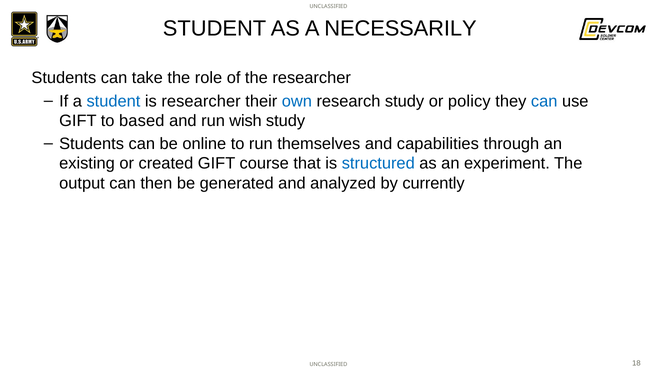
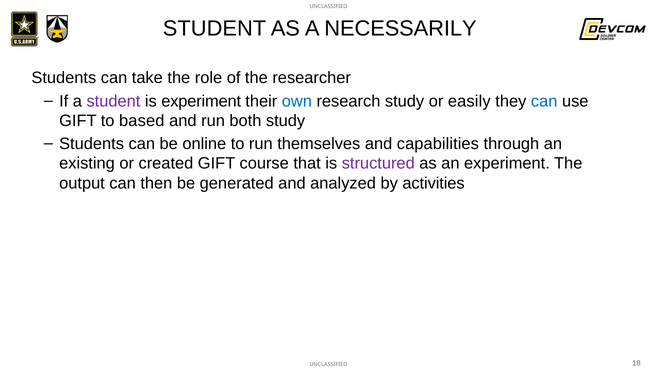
student colour: blue -> purple (113, 101)
is researcher: researcher -> experiment (201, 101)
policy: policy -> easily (469, 101)
wish: wish -> both (245, 121)
structured colour: blue -> purple (378, 163)
currently: currently -> activities (434, 183)
